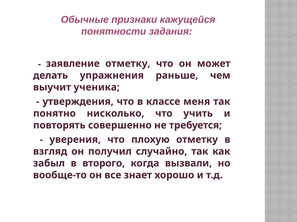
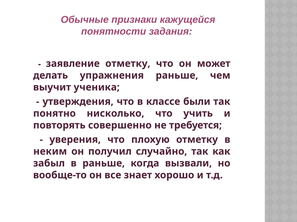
меня: меня -> были (197, 102)
взгляд: взгляд -> неким (50, 152)
в второго: второго -> раньше (104, 164)
